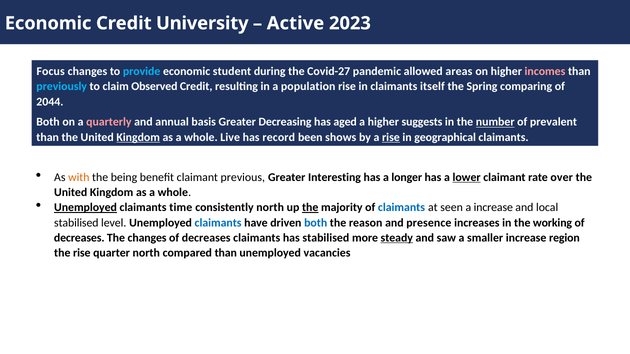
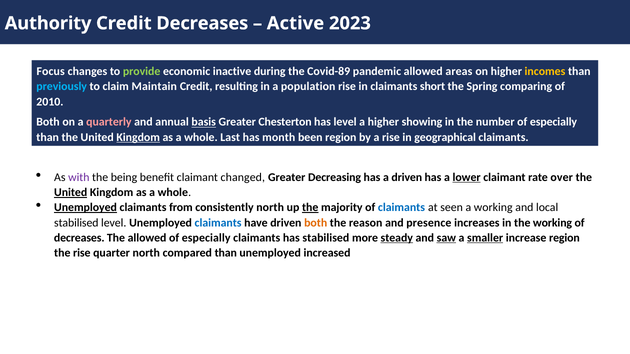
Economic: Economic -> Authority (48, 23)
Credit University: University -> Decreases (202, 23)
provide colour: light blue -> light green (142, 71)
student: student -> inactive (232, 71)
Covid-27: Covid-27 -> Covid-89 (329, 71)
incomes colour: pink -> yellow (545, 71)
Observed: Observed -> Maintain (154, 87)
itself: itself -> short (433, 87)
2044: 2044 -> 2010 (50, 102)
basis underline: none -> present (204, 122)
Decreasing: Decreasing -> Chesterton (285, 122)
has aged: aged -> level (345, 122)
suggests: suggests -> showing (422, 122)
number underline: present -> none (495, 122)
prevalent: prevalent -> especially (554, 122)
Live: Live -> Last (230, 137)
record: record -> month (279, 137)
been shows: shows -> region (341, 137)
rise underline: present -> none (391, 137)
with colour: orange -> purple (79, 177)
previous: previous -> changed (243, 177)
Interesting: Interesting -> Decreasing (335, 177)
a longer: longer -> driven (407, 177)
United underline: none -> present (71, 193)
time: time -> from (181, 208)
a increase: increase -> working (493, 208)
both colour: blue -> orange (316, 223)
The changes: changes -> allowed (147, 238)
decreases: decreases -> especially (206, 238)
saw underline: none -> present (446, 238)
smaller underline: none -> present (485, 238)
vacancies: vacancies -> increased (327, 253)
